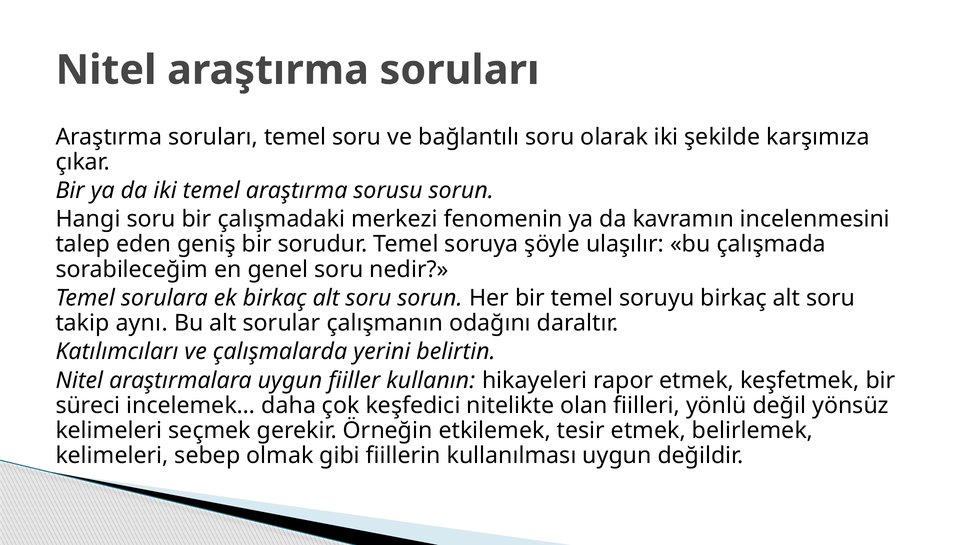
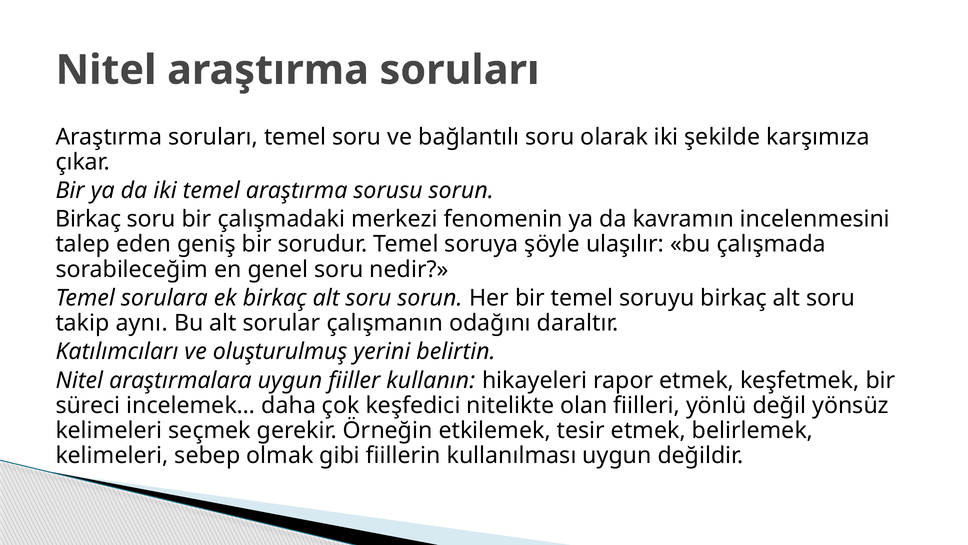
Hangi: Hangi -> Birkaç (88, 219)
çalışmalarda: çalışmalarda -> oluşturulmuş (280, 351)
